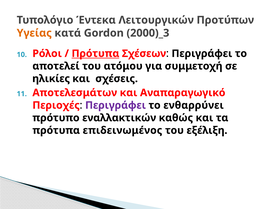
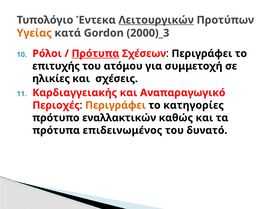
Λειτουργικών underline: none -> present (156, 20)
αποτελεί: αποτελεί -> επιτυχής (56, 66)
Αποτελεσμάτων: Αποτελεσμάτων -> Καρδιαγγειακής (75, 93)
Περιγράφει colour: purple -> orange (116, 105)
ενθαρρύνει: ενθαρρύνει -> κατηγορίες (194, 105)
εξέλιξη: εξέλιξη -> δυνατό (207, 131)
